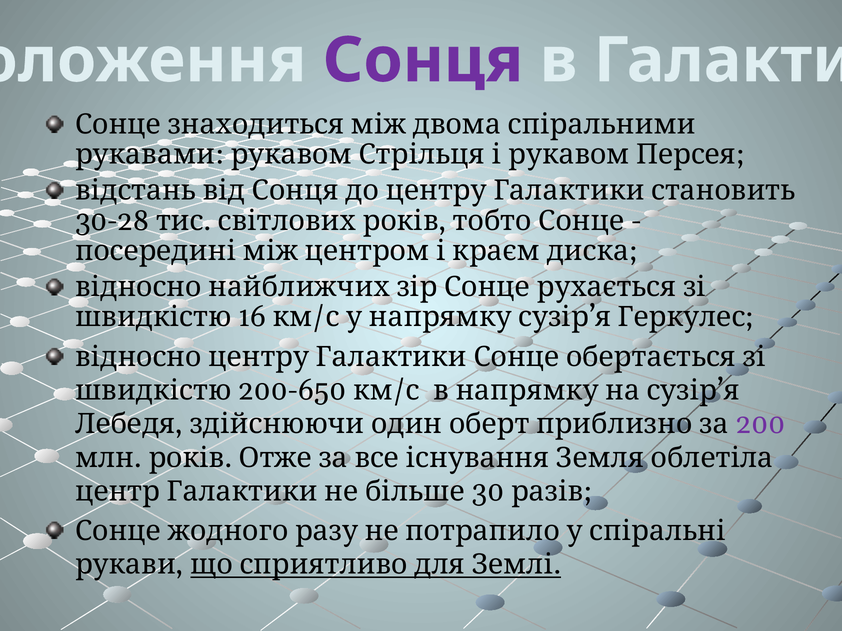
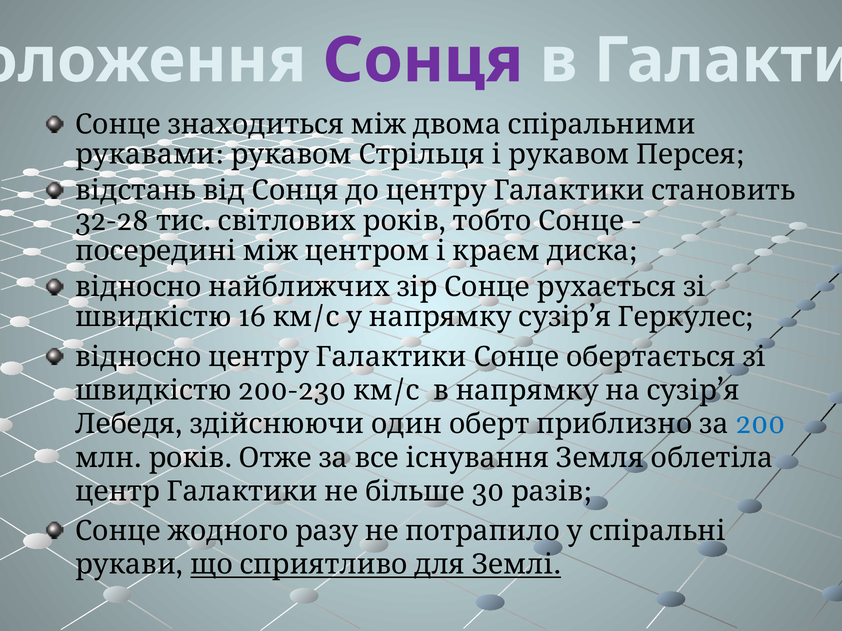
30-28: 30-28 -> 32-28 (112, 221)
200-650: 200-650 -> 200-230 (292, 391)
200 colour: purple -> blue (761, 425)
